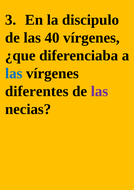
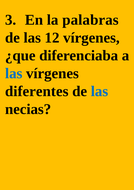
discipulo: discipulo -> palabras (90, 20)
40: 40 -> 12 (52, 38)
las colour: purple -> blue (99, 91)
